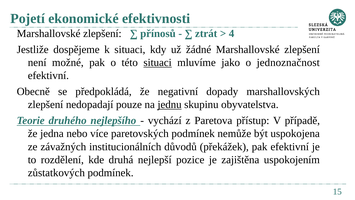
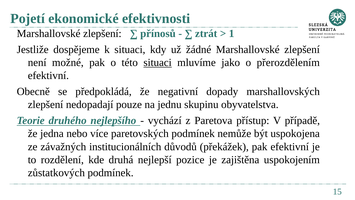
4: 4 -> 1 (232, 33)
jednoznačnost: jednoznačnost -> přerozdělením (288, 62)
jednu underline: present -> none (170, 104)
